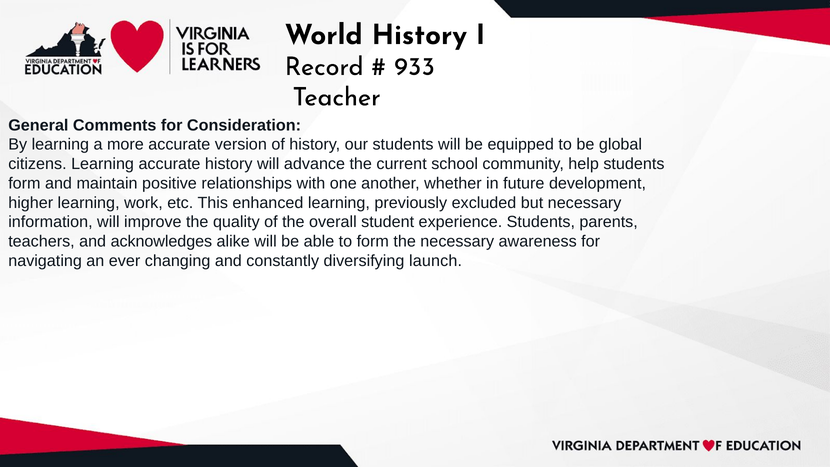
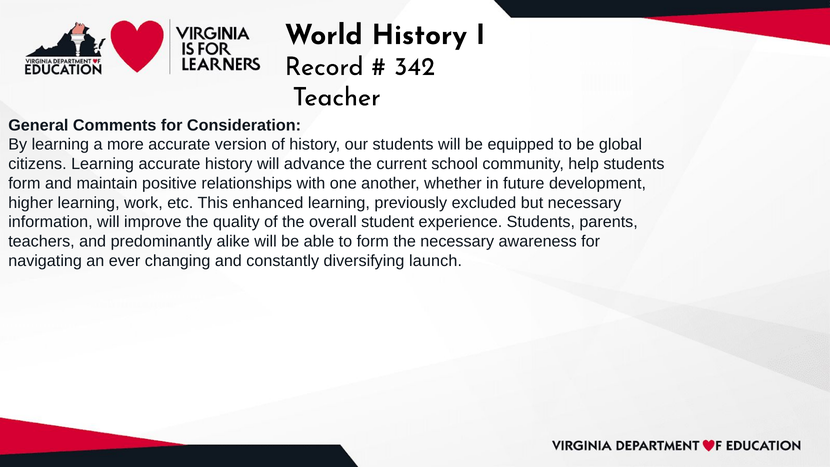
933: 933 -> 342 (415, 67)
acknowledges: acknowledges -> predominantly (161, 241)
